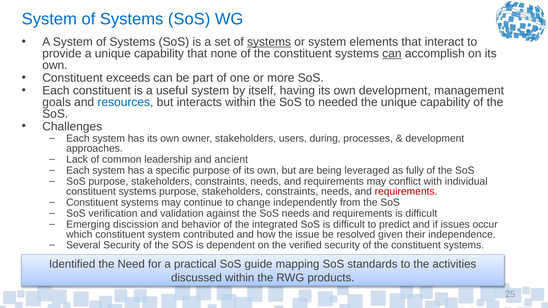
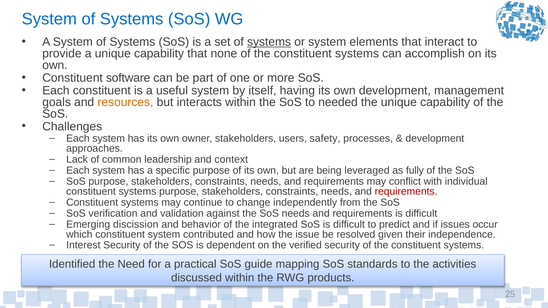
can underline: present -> none (392, 54)
exceeds: exceeds -> software (128, 78)
resources colour: blue -> orange (125, 102)
during: during -> safety (325, 138)
ancient: ancient -> context (231, 159)
Several: Several -> Interest (83, 245)
